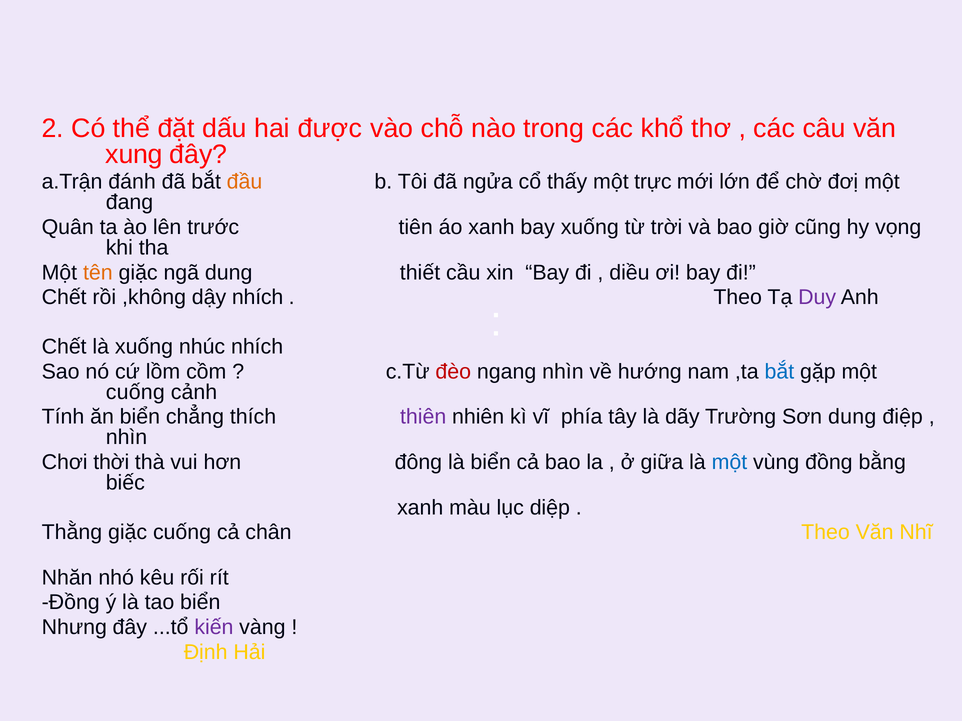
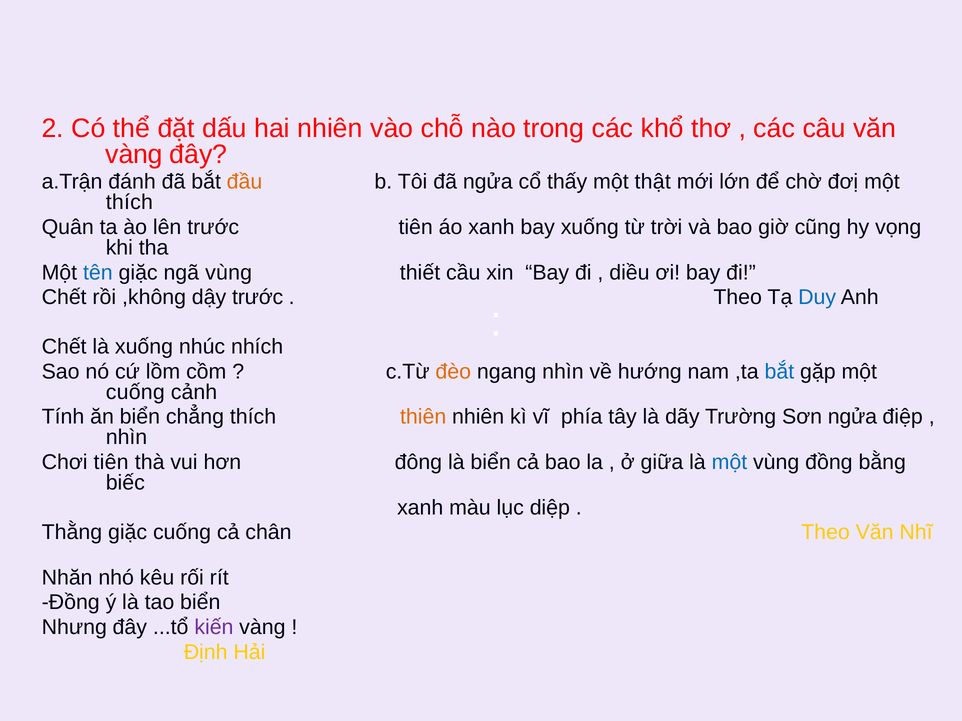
hai được: được -> nhiên (330, 129)
xung: xung -> vàng (134, 154)
trực: trực -> thật (653, 182)
đang: đang -> thích (129, 203)
tên colour: orange -> blue (98, 273)
ngã dung: dung -> vùng (229, 273)
dậy nhích: nhích -> trước (258, 297)
Duy colour: purple -> blue (817, 297)
đèo colour: red -> orange (453, 372)
thiên colour: purple -> orange (423, 417)
Sơn dung: dung -> ngửa (852, 417)
Chơi thời: thời -> tiên (111, 463)
